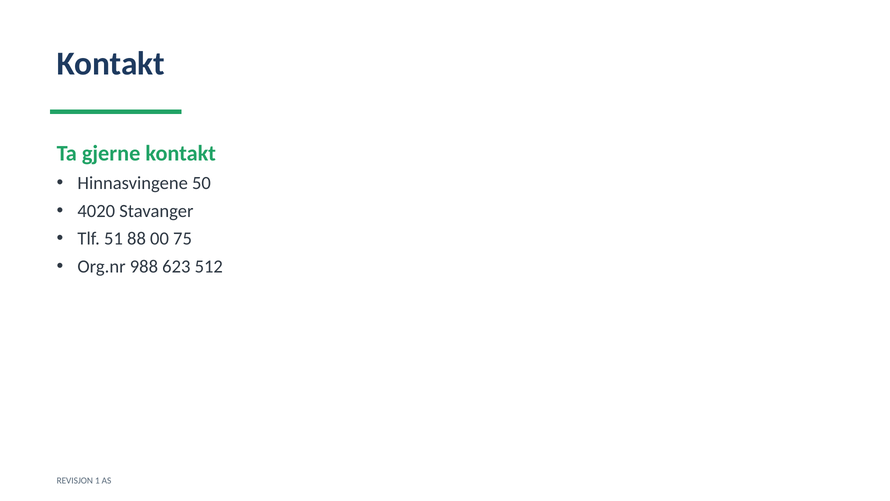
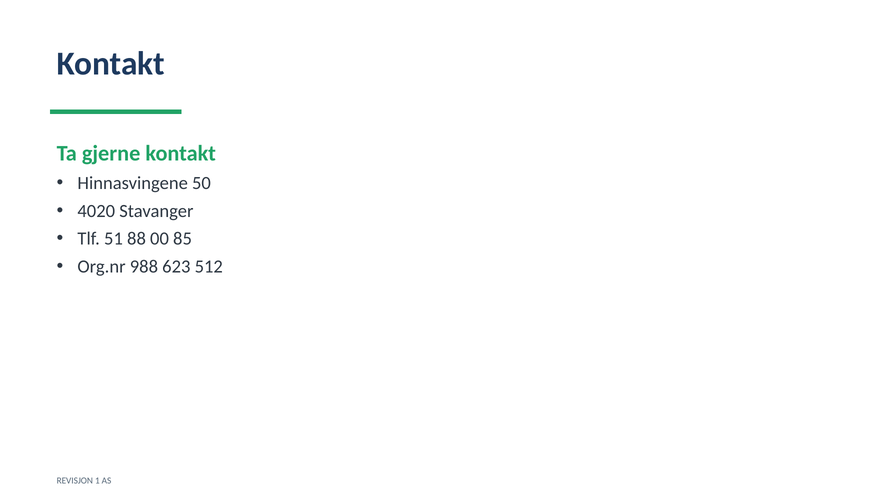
75: 75 -> 85 (183, 239)
